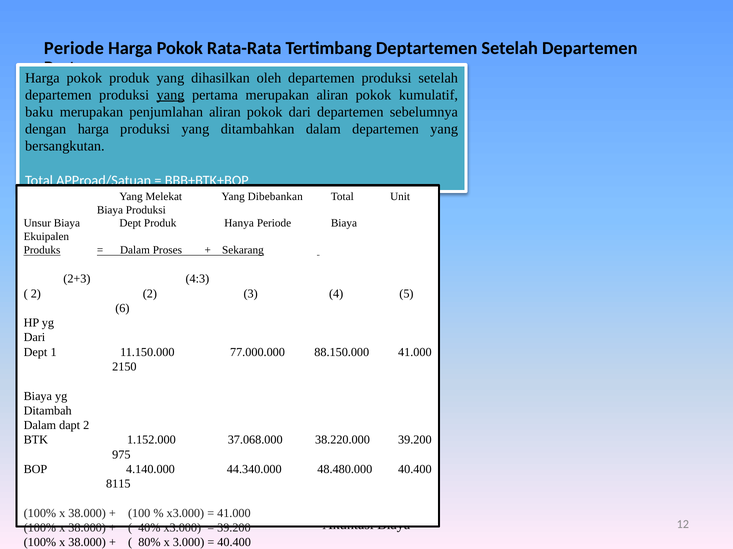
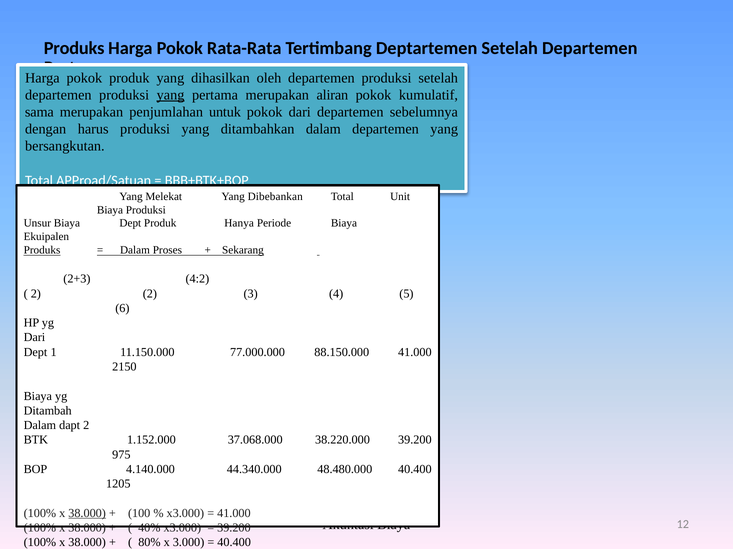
Periode: Periode -> Produks (74, 48)
baku: baku -> sama (39, 112)
penjumlahan aliran: aliran -> untuk (225, 112)
dengan harga: harga -> harus (93, 129)
4:3: 4:3 -> 4:2 (197, 279)
8115: 8115 -> 1205 (118, 484)
38.000 underline: none -> present (87, 514)
